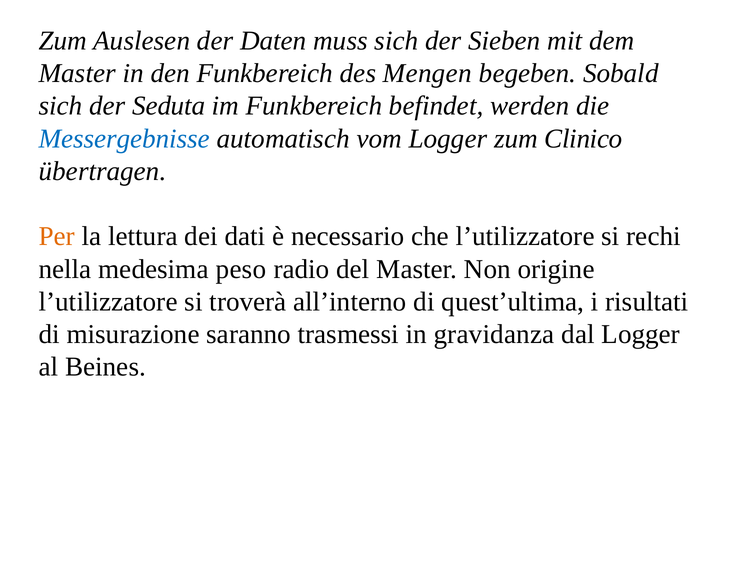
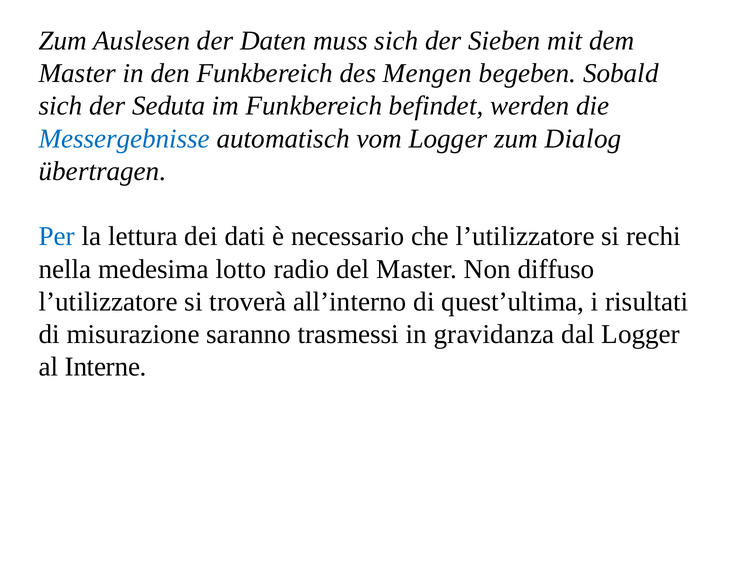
Clinico: Clinico -> Dialog (583, 139)
Per colour: orange -> blue (57, 236)
peso: peso -> lotto (241, 269)
origine: origine -> diffuso (556, 269)
Beines: Beines -> Interne (106, 367)
